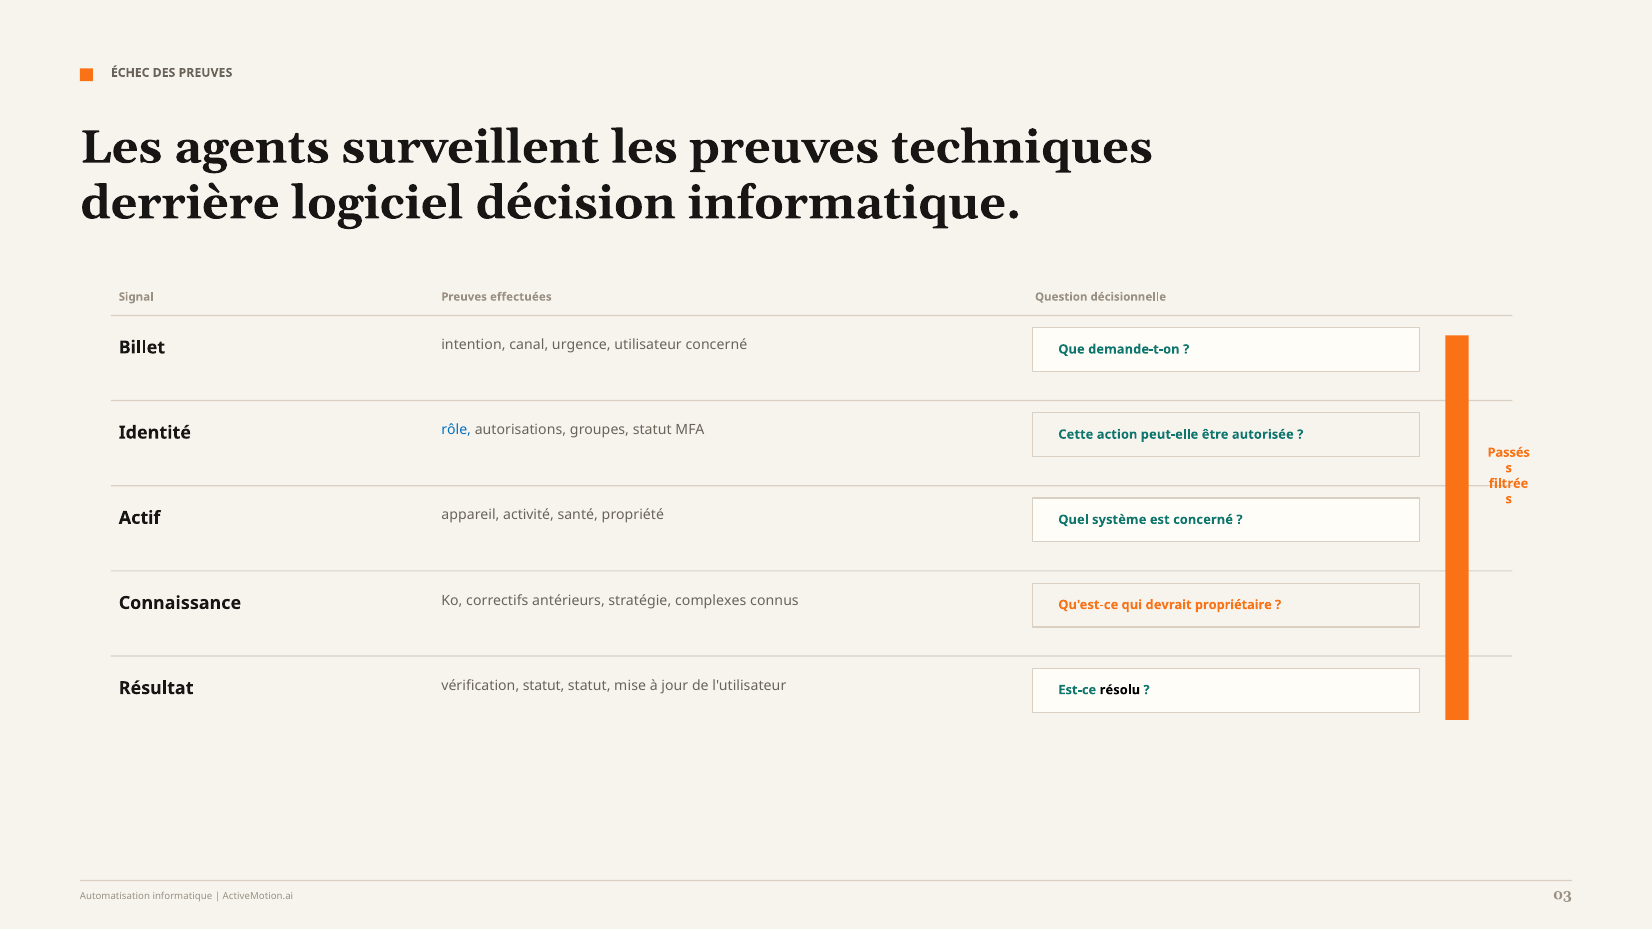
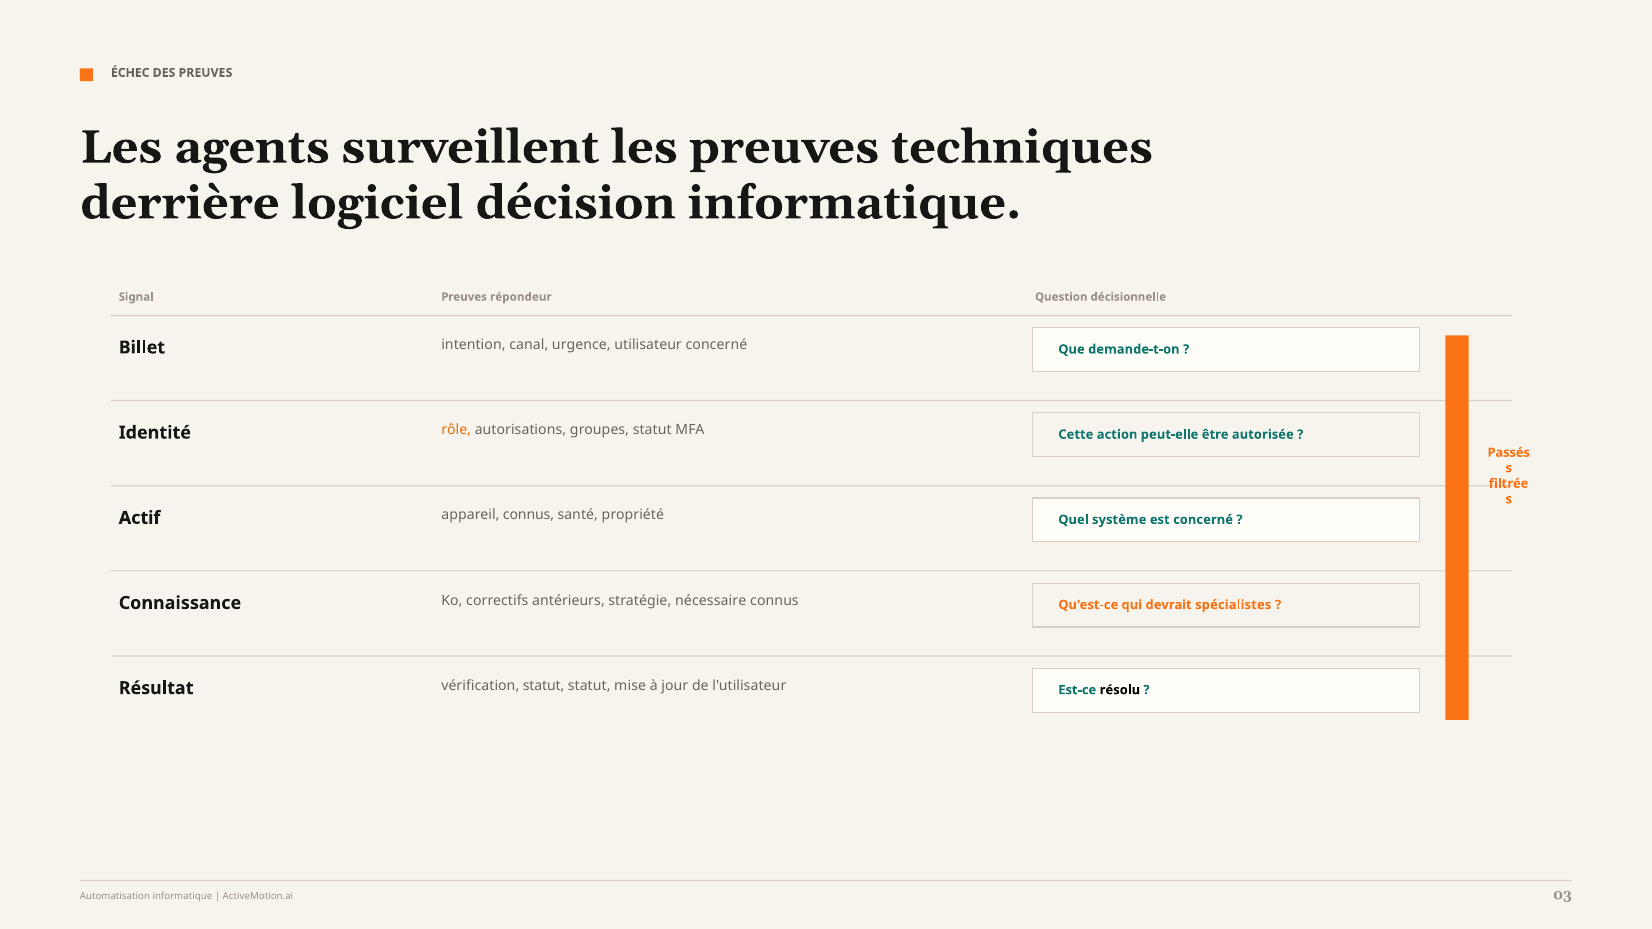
effectuées: effectuées -> répondeur (521, 297)
rôle colour: blue -> orange (456, 430)
appareil activité: activité -> connus (529, 515)
complexes: complexes -> nécessaire (711, 601)
propriétaire: propriétaire -> spécialistes (1233, 605)
